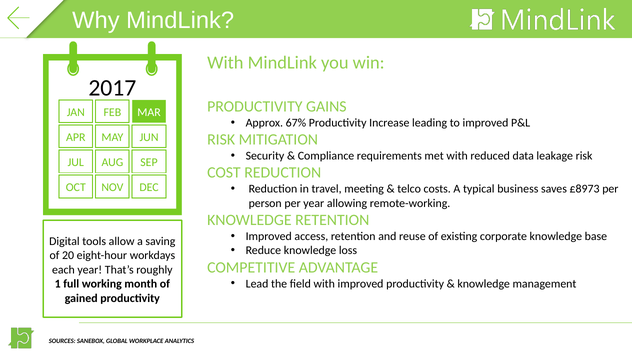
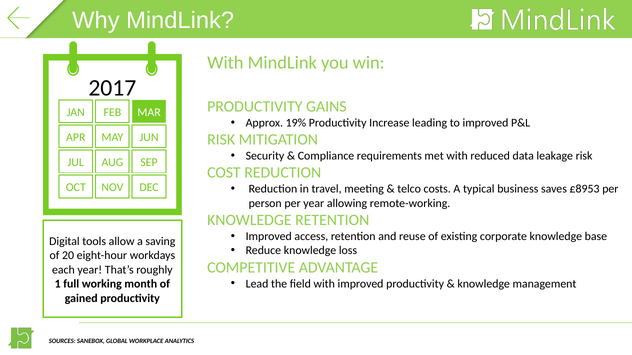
67%: 67% -> 19% (296, 123)
£8973: £8973 -> £8953 (585, 189)
